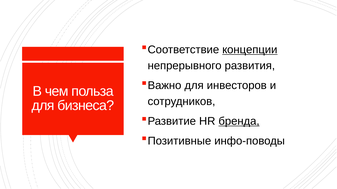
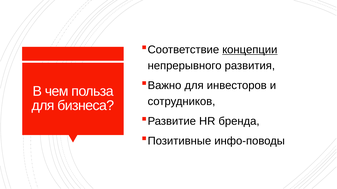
бренда underline: present -> none (239, 122)
